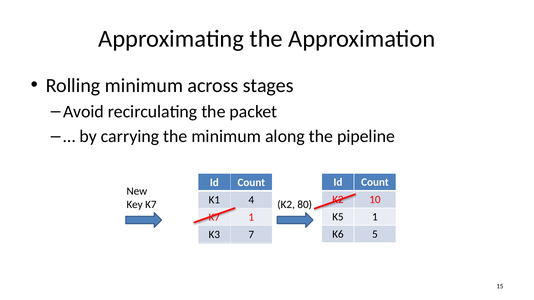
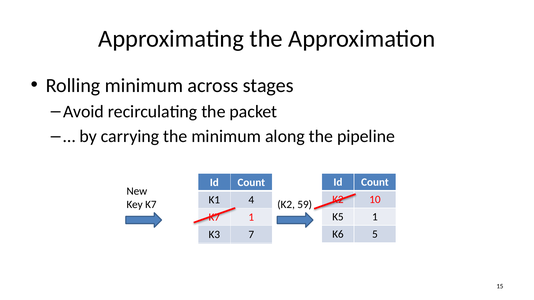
80: 80 -> 59 (305, 205)
